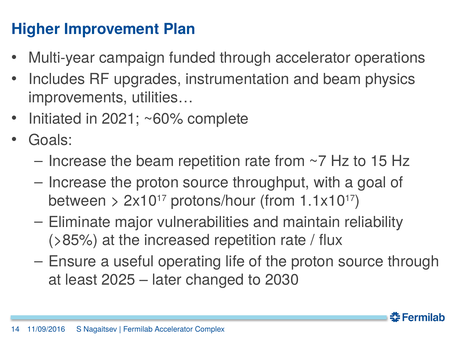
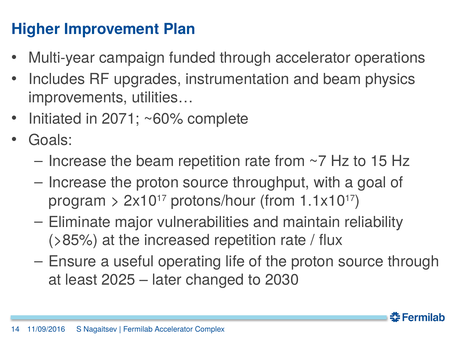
2021: 2021 -> 2071 (121, 119)
between: between -> program (77, 201)
